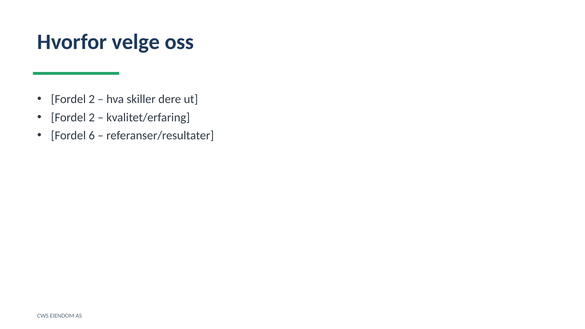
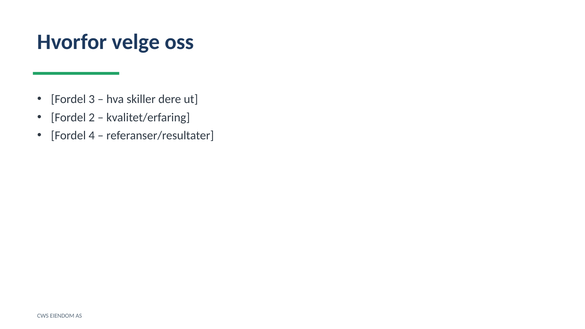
2: 2 -> 3 (92, 99)
6: 6 -> 4 (92, 136)
